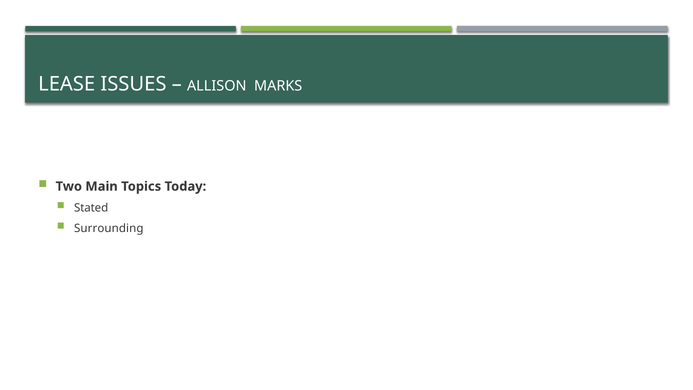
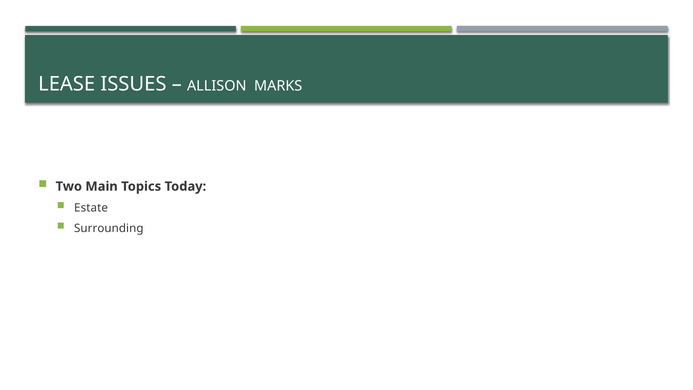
Stated: Stated -> Estate (91, 208)
